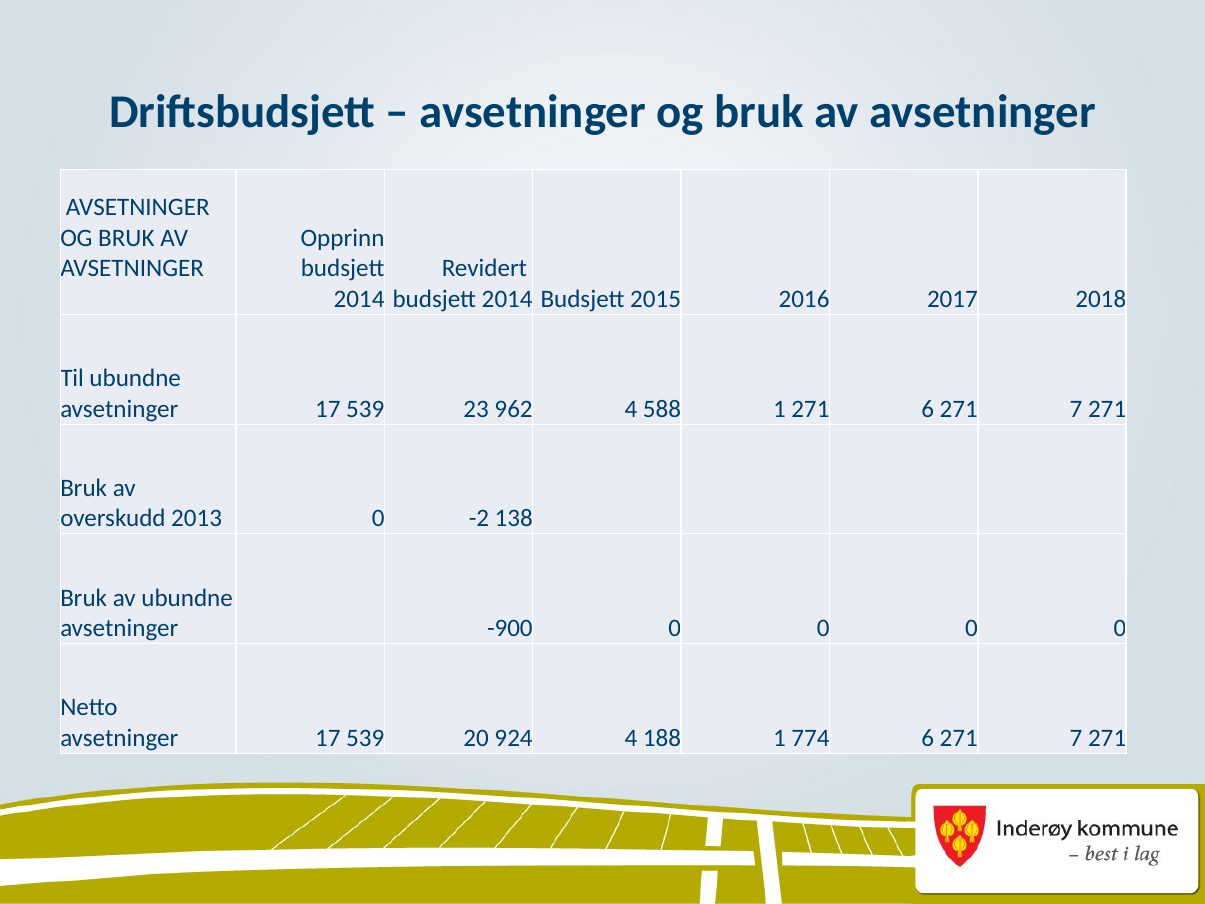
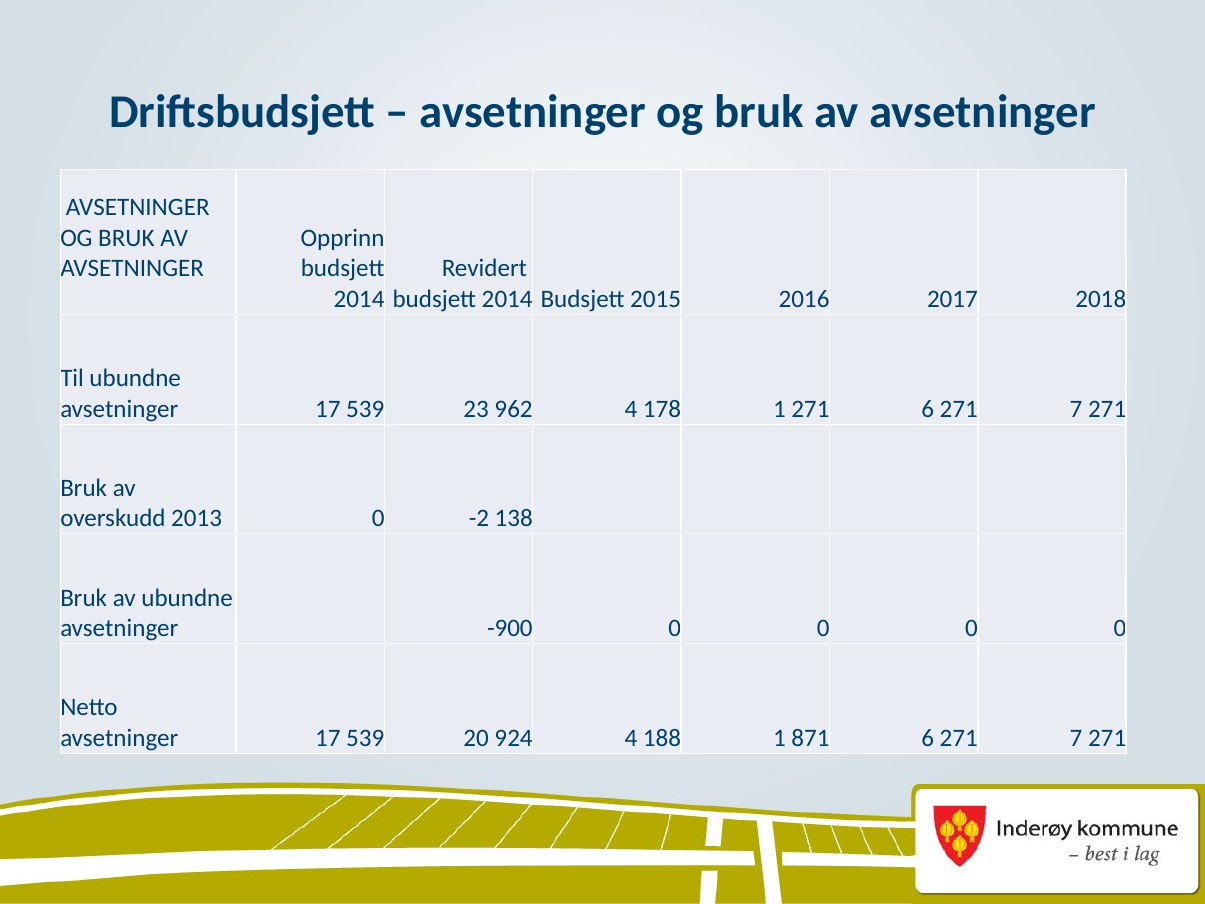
588: 588 -> 178 (662, 409)
774: 774 -> 871 (810, 738)
